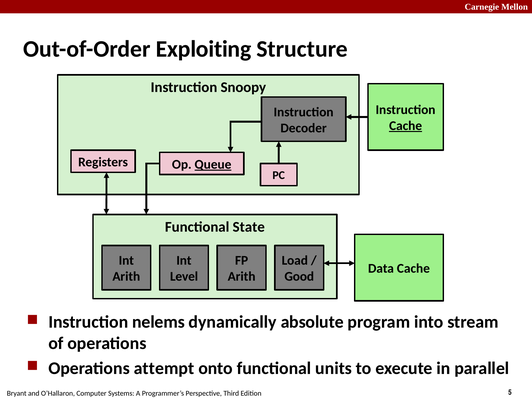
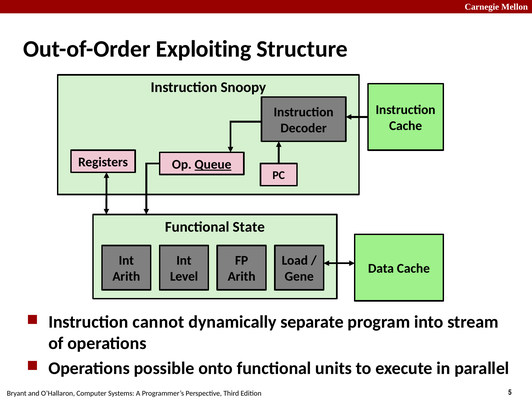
Cache underline: present -> none (406, 126)
Good: Good -> Gene (299, 277)
nelems: nelems -> cannot (158, 322)
absolute: absolute -> separate (312, 322)
attempt: attempt -> possible (164, 368)
